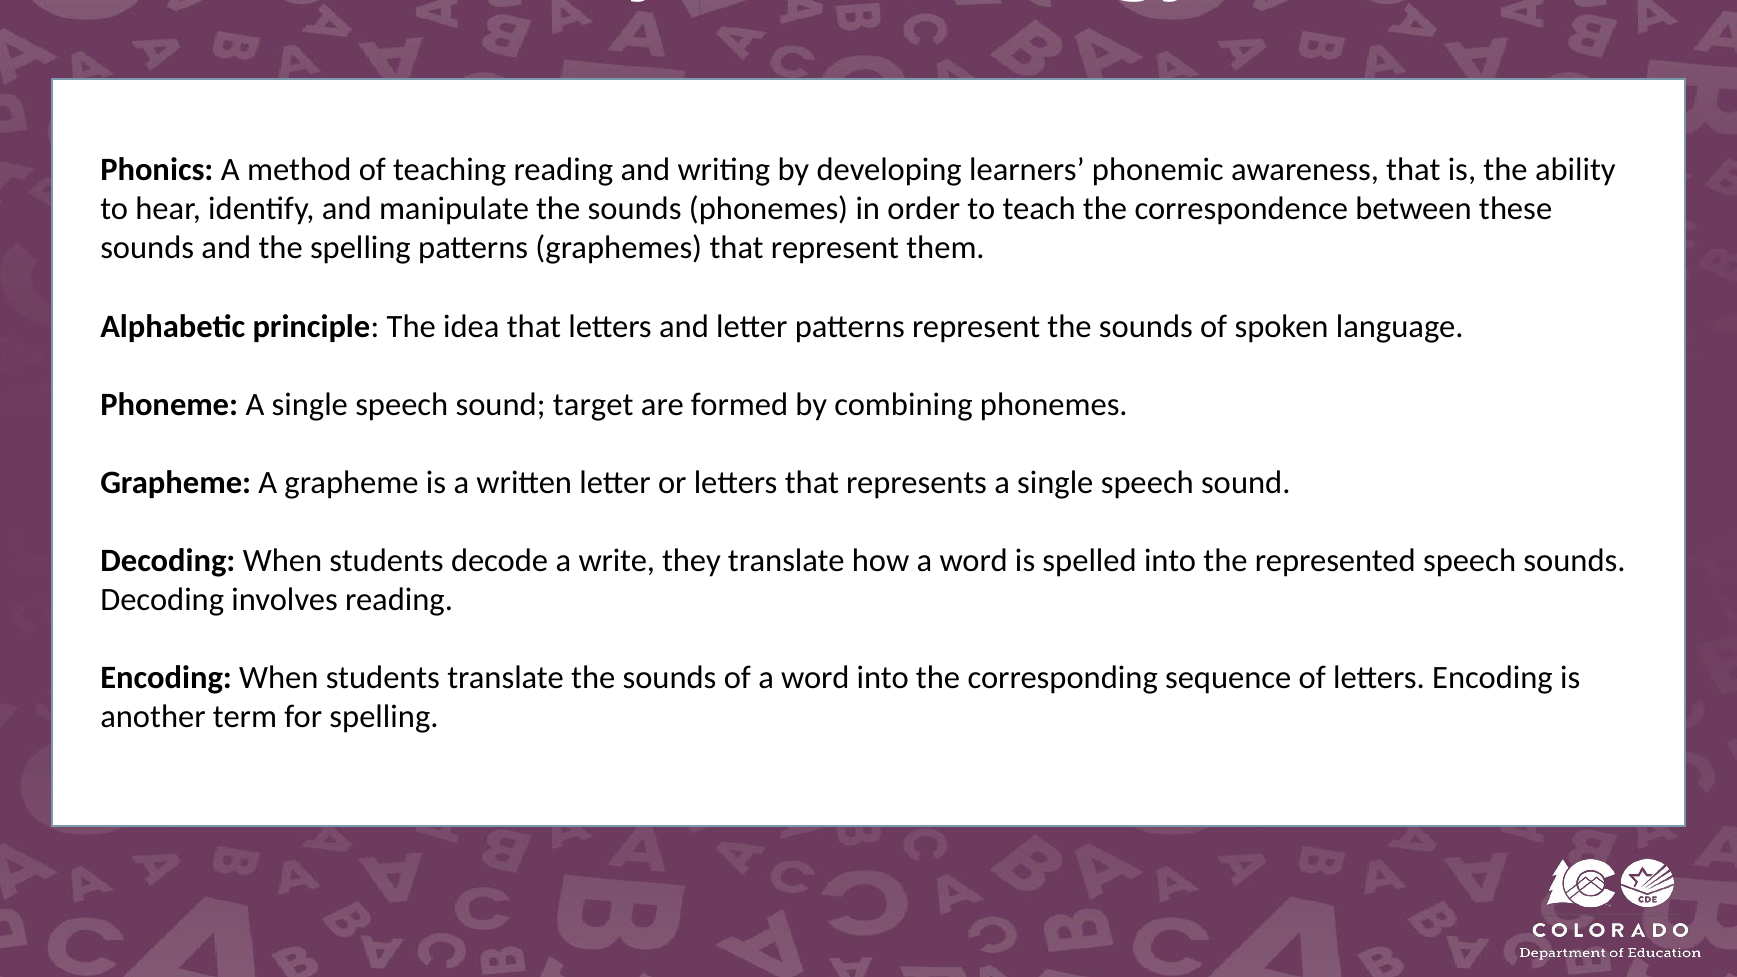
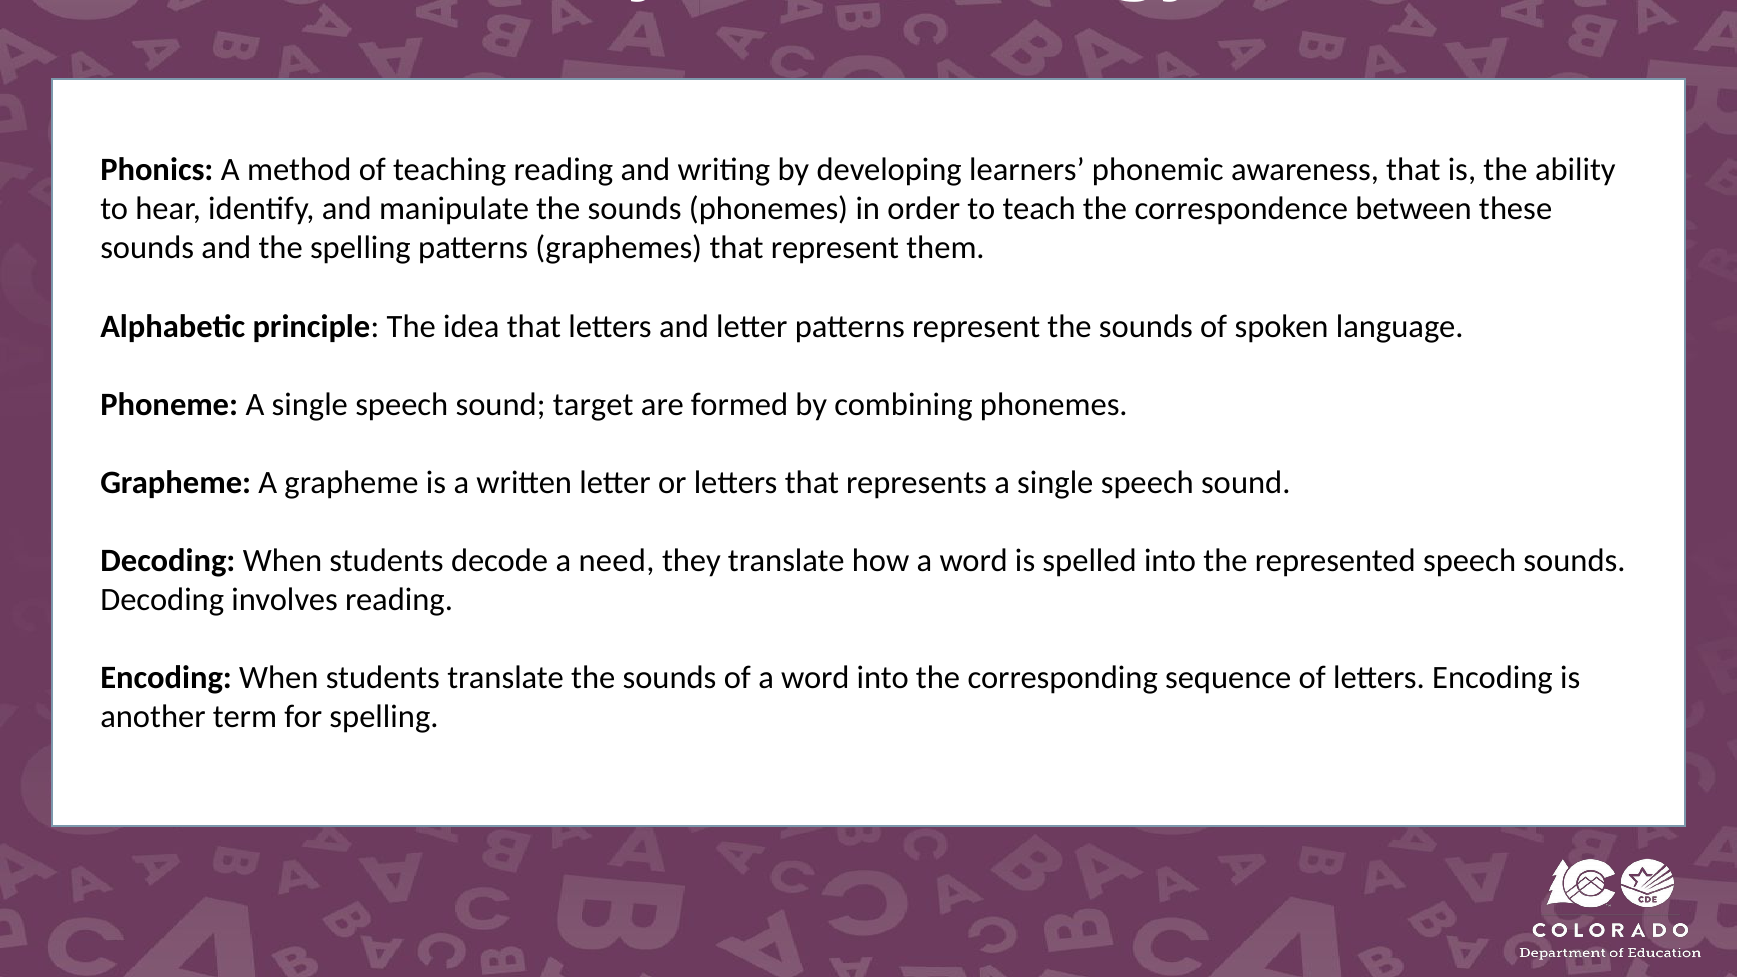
write: write -> need (616, 561)
